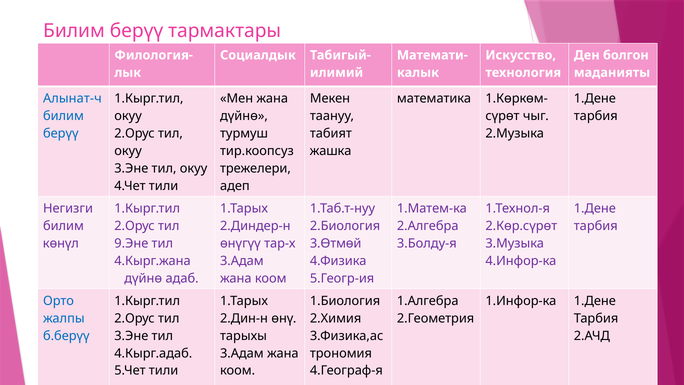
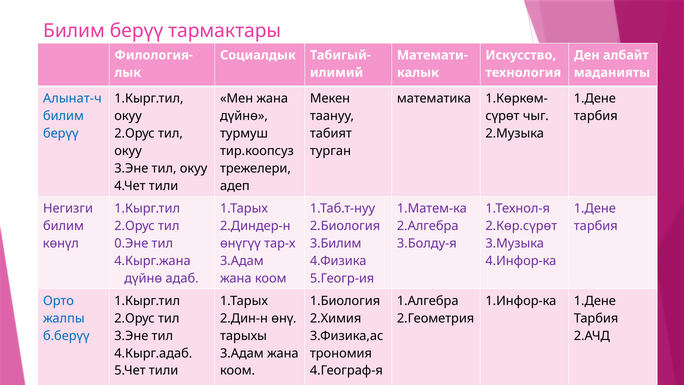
болгон: болгон -> албайт (626, 55)
жашка: жашка -> турган (330, 151)
9.Эне: 9.Эне -> 0.Эне (131, 243)
3.Өтмөй: 3.Өтмөй -> 3.Билим (336, 243)
